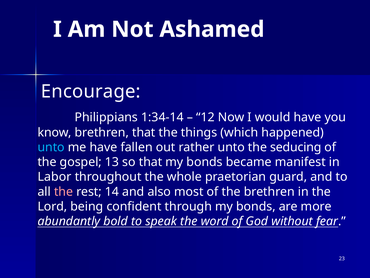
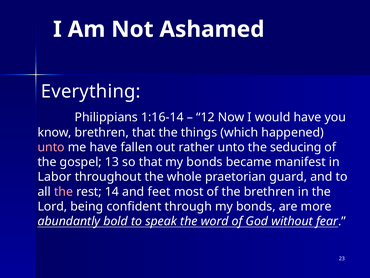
Encourage: Encourage -> Everything (91, 91)
1:34-14: 1:34-14 -> 1:16-14 (162, 117)
unto colour: light blue -> pink (51, 147)
also: also -> feet (159, 191)
